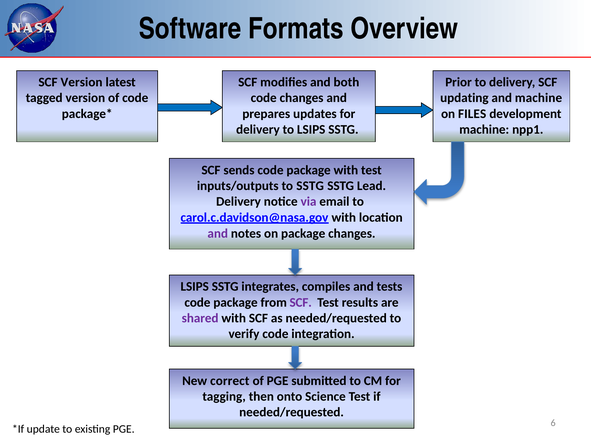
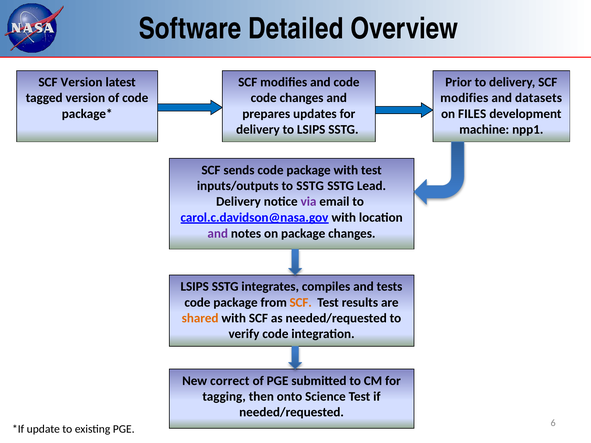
Formats: Formats -> Detailed (296, 29)
and both: both -> code (347, 82)
updating: updating -> modifies (464, 98)
and machine: machine -> datasets (539, 98)
SCF colour: purple -> orange (301, 303)
shared colour: purple -> orange (200, 318)
